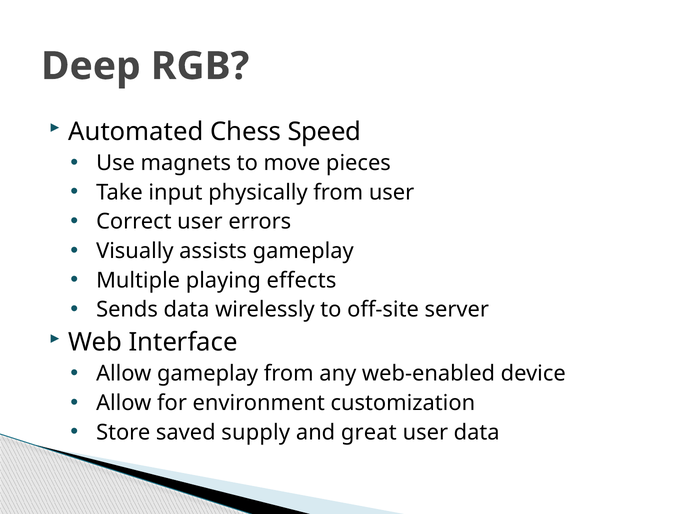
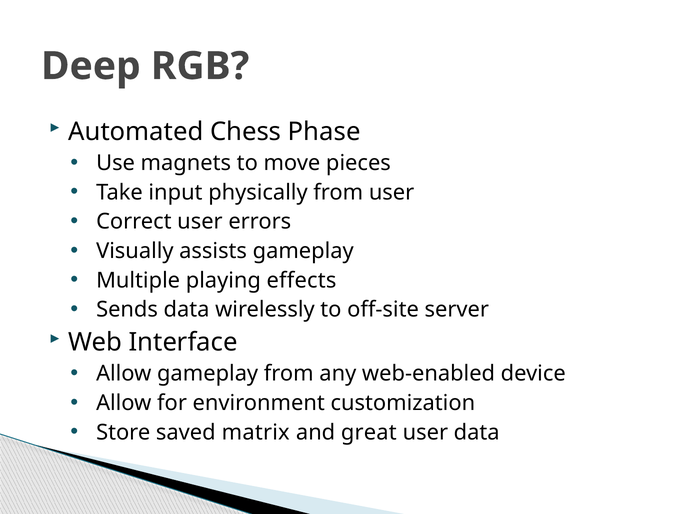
Speed: Speed -> Phase (324, 132)
supply: supply -> matrix (256, 432)
